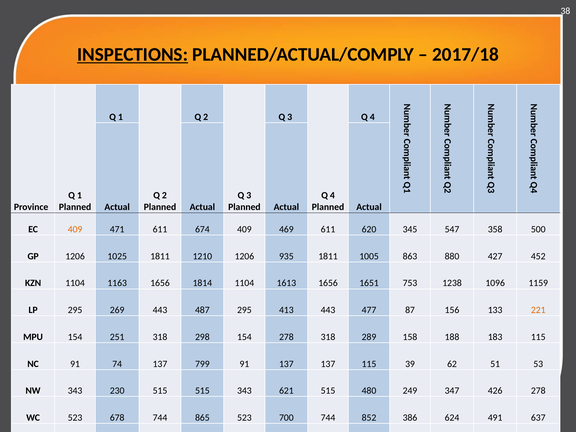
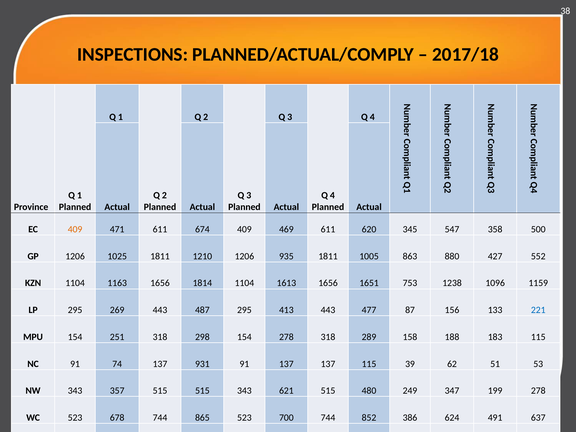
INSPECTIONS underline: present -> none (133, 55)
452: 452 -> 552 (538, 256)
221 colour: orange -> blue (538, 310)
799: 799 -> 931 (202, 364)
230: 230 -> 357 (117, 391)
426: 426 -> 199 (495, 391)
